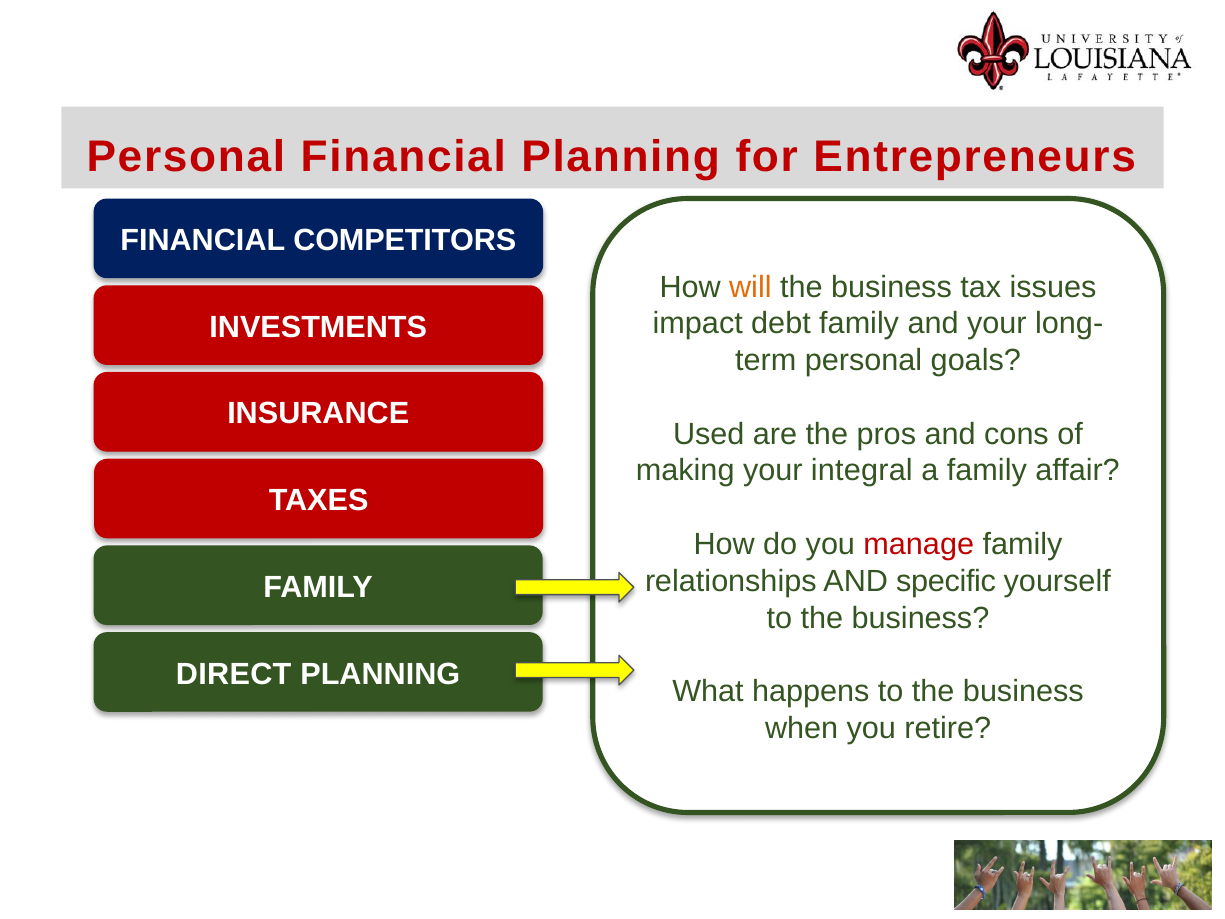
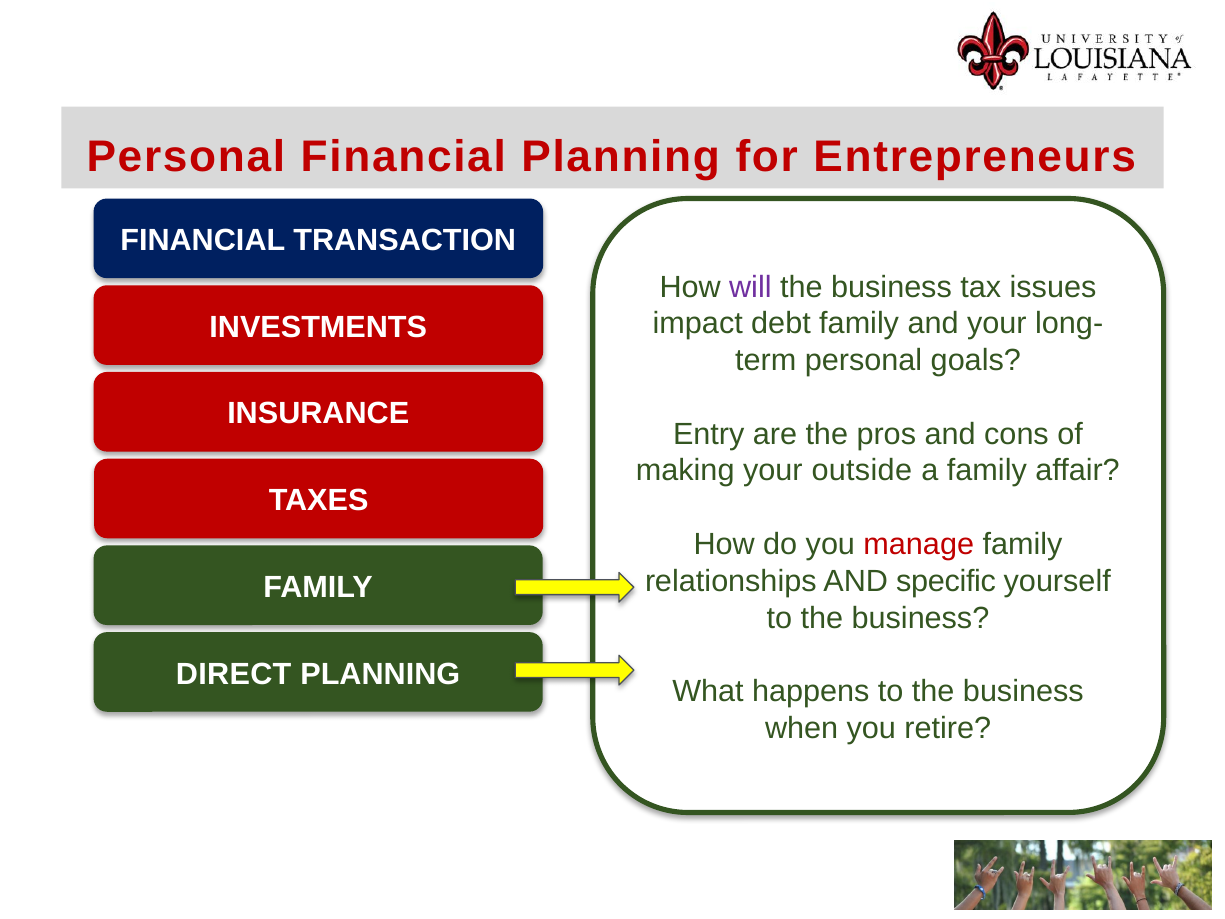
COMPETITORS: COMPETITORS -> TRANSACTION (405, 240)
will colour: orange -> purple (750, 287)
Used: Used -> Entry (709, 434)
integral: integral -> outside (862, 471)
